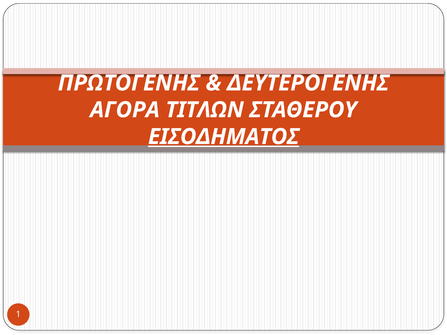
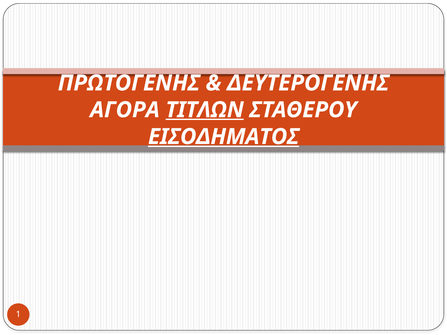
ΤΙΤΛΩΝ underline: none -> present (205, 110)
